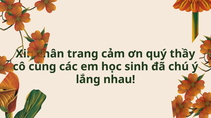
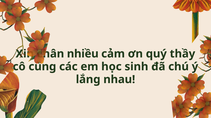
trang: trang -> nhiều (83, 54)
